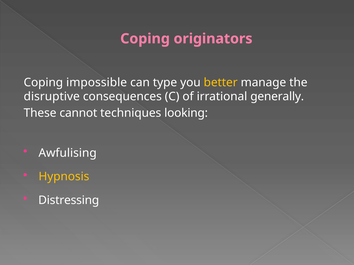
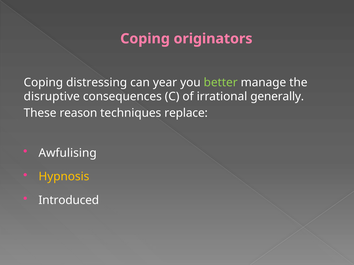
impossible: impossible -> distressing (97, 83)
type: type -> year (165, 83)
better colour: yellow -> light green (221, 83)
cannot: cannot -> reason (78, 113)
looking: looking -> replace (186, 113)
Distressing: Distressing -> Introduced (69, 201)
